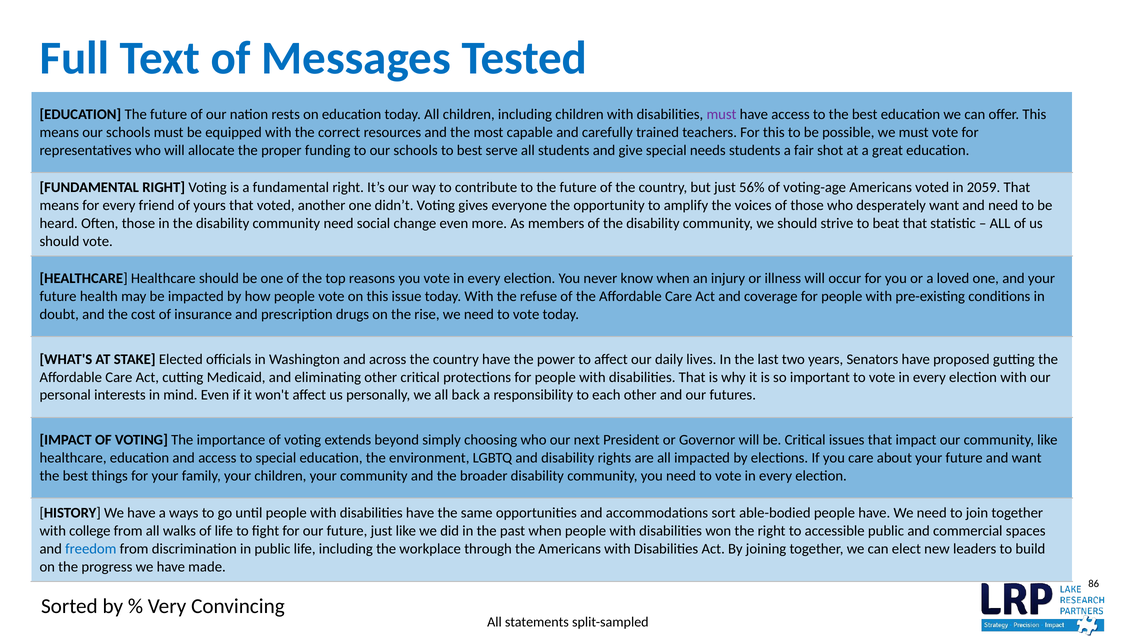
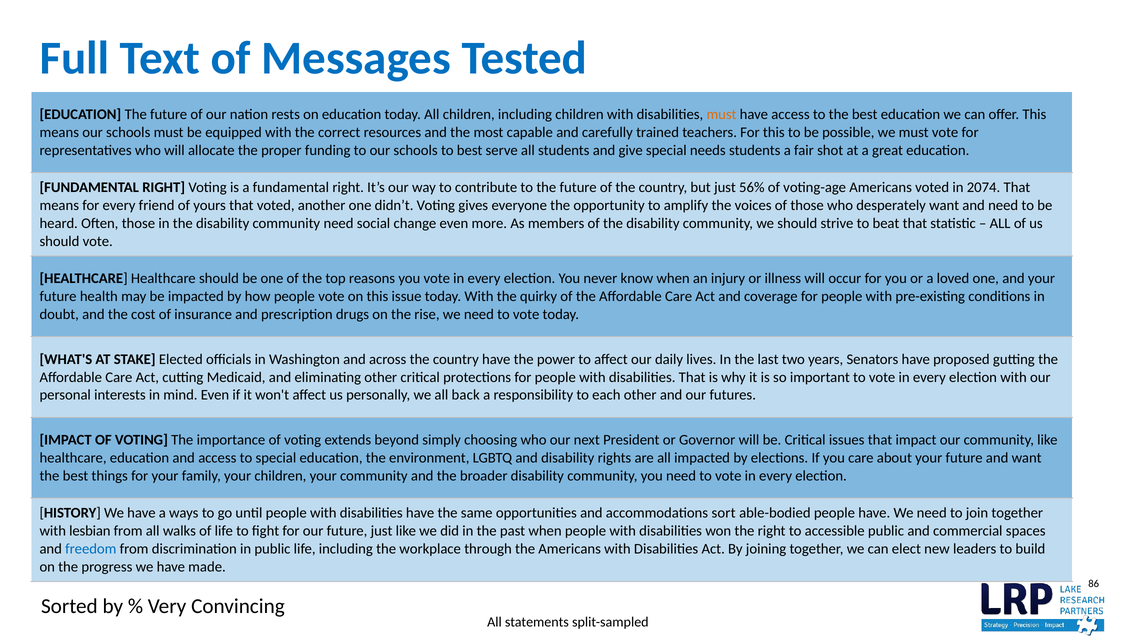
must colour: purple -> orange (722, 114)
2059: 2059 -> 2074 (984, 187)
refuse: refuse -> quirky (539, 296)
college: college -> lesbian (90, 531)
